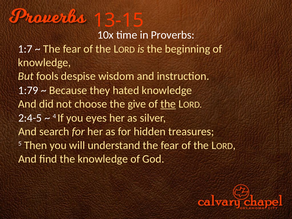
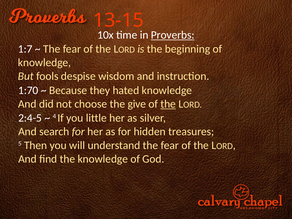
Proverbs underline: none -> present (173, 35)
1:79: 1:79 -> 1:70 (28, 90)
eyes: eyes -> little (96, 118)
